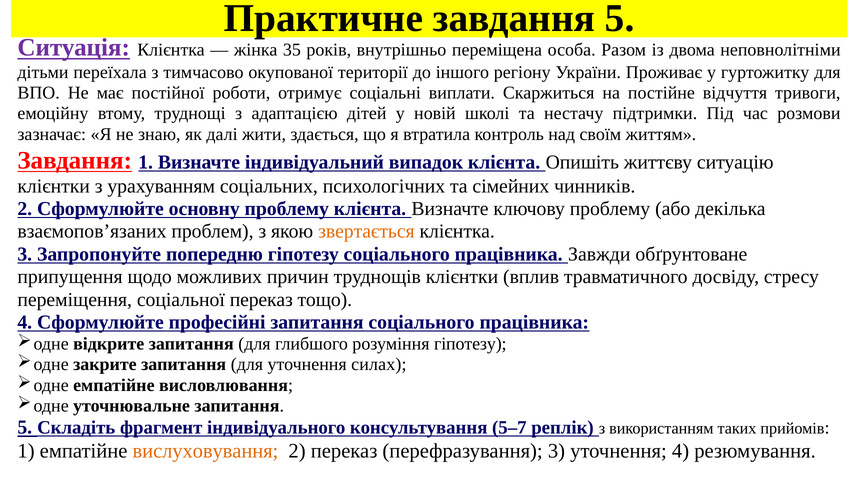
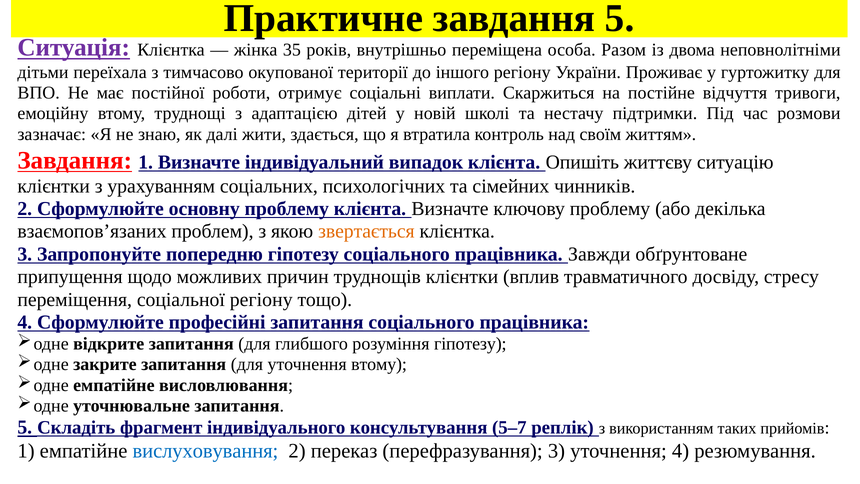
соціальної переказ: переказ -> регіону (261, 299)
уточнення силах: силах -> втому (379, 364)
вислуховування colour: orange -> blue (205, 451)
